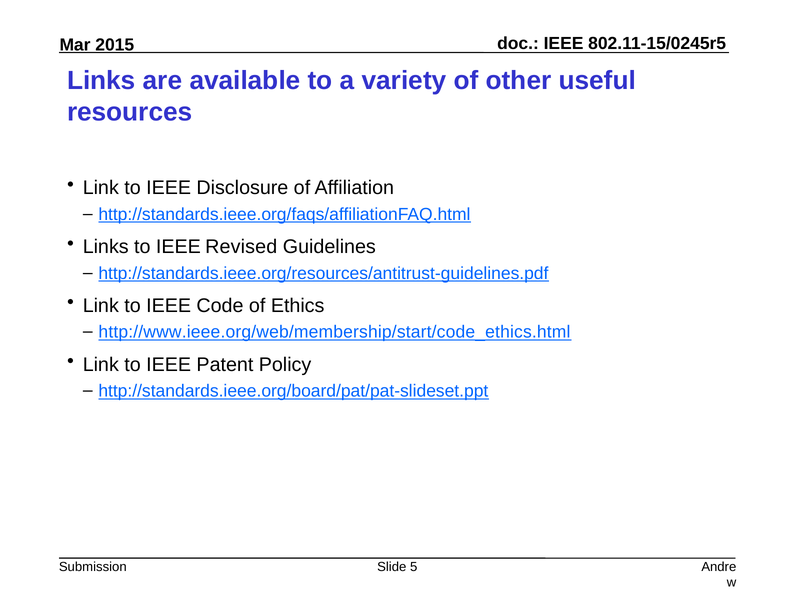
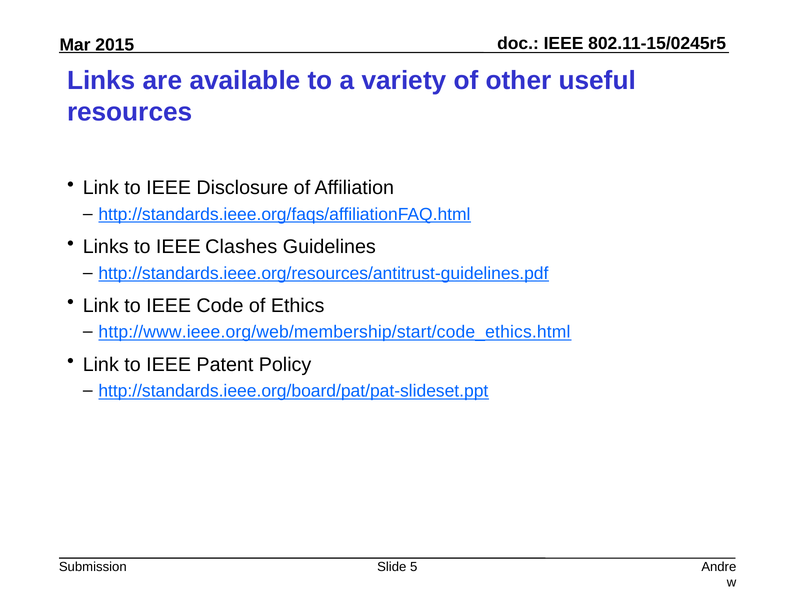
Revised: Revised -> Clashes (241, 247)
